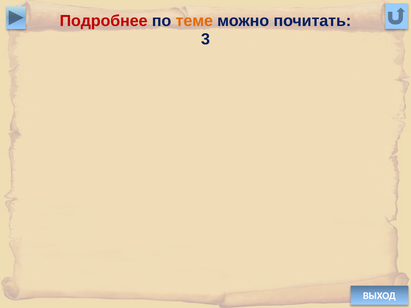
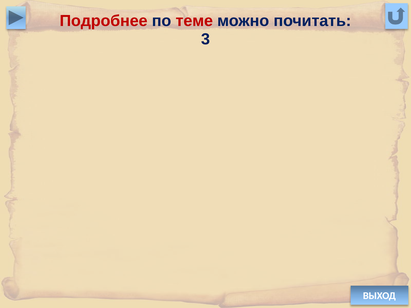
теме colour: orange -> red (194, 21)
